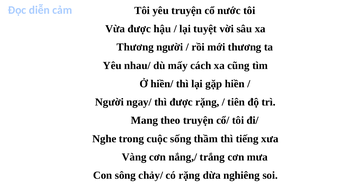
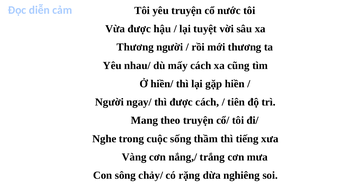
được rặng: rặng -> cách (207, 102)
